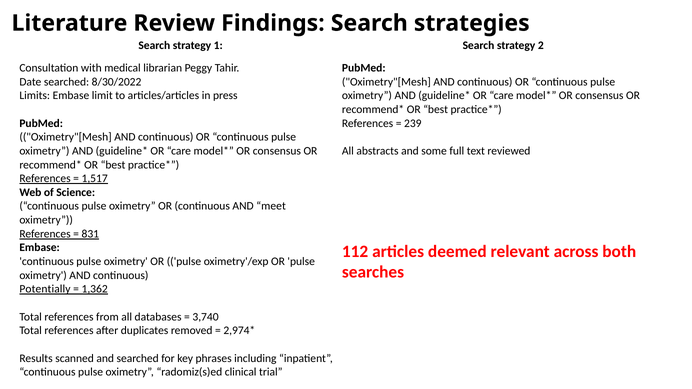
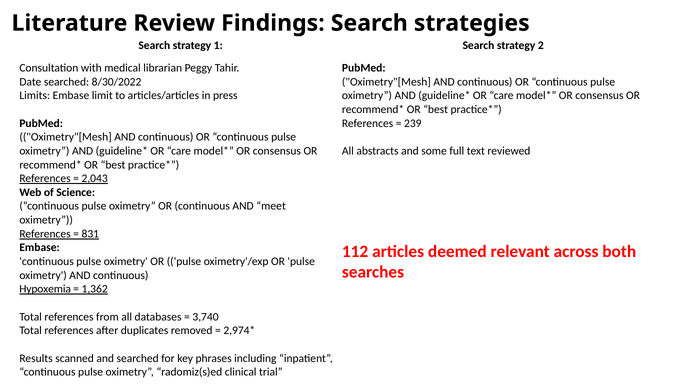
1,517: 1,517 -> 2,043 (95, 179)
Potentially: Potentially -> Hypoxemia (45, 289)
